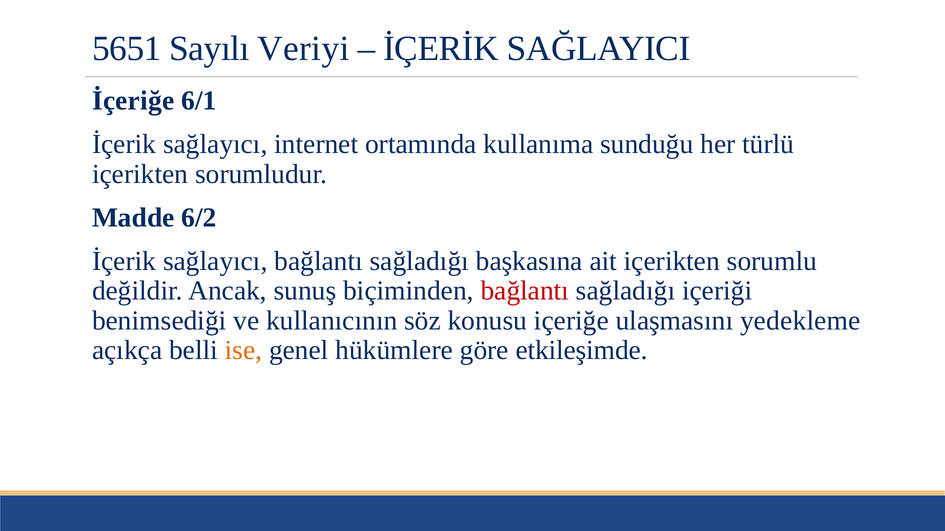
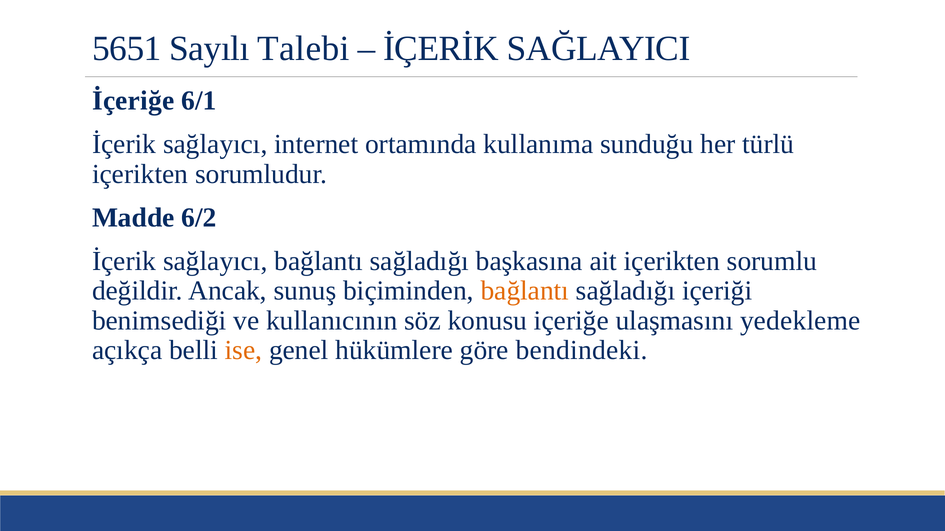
Veriyi: Veriyi -> Talebi (303, 48)
bağlantı colour: red -> orange (525, 291)
etkileşimde: etkileşimde -> bendindeki (582, 351)
